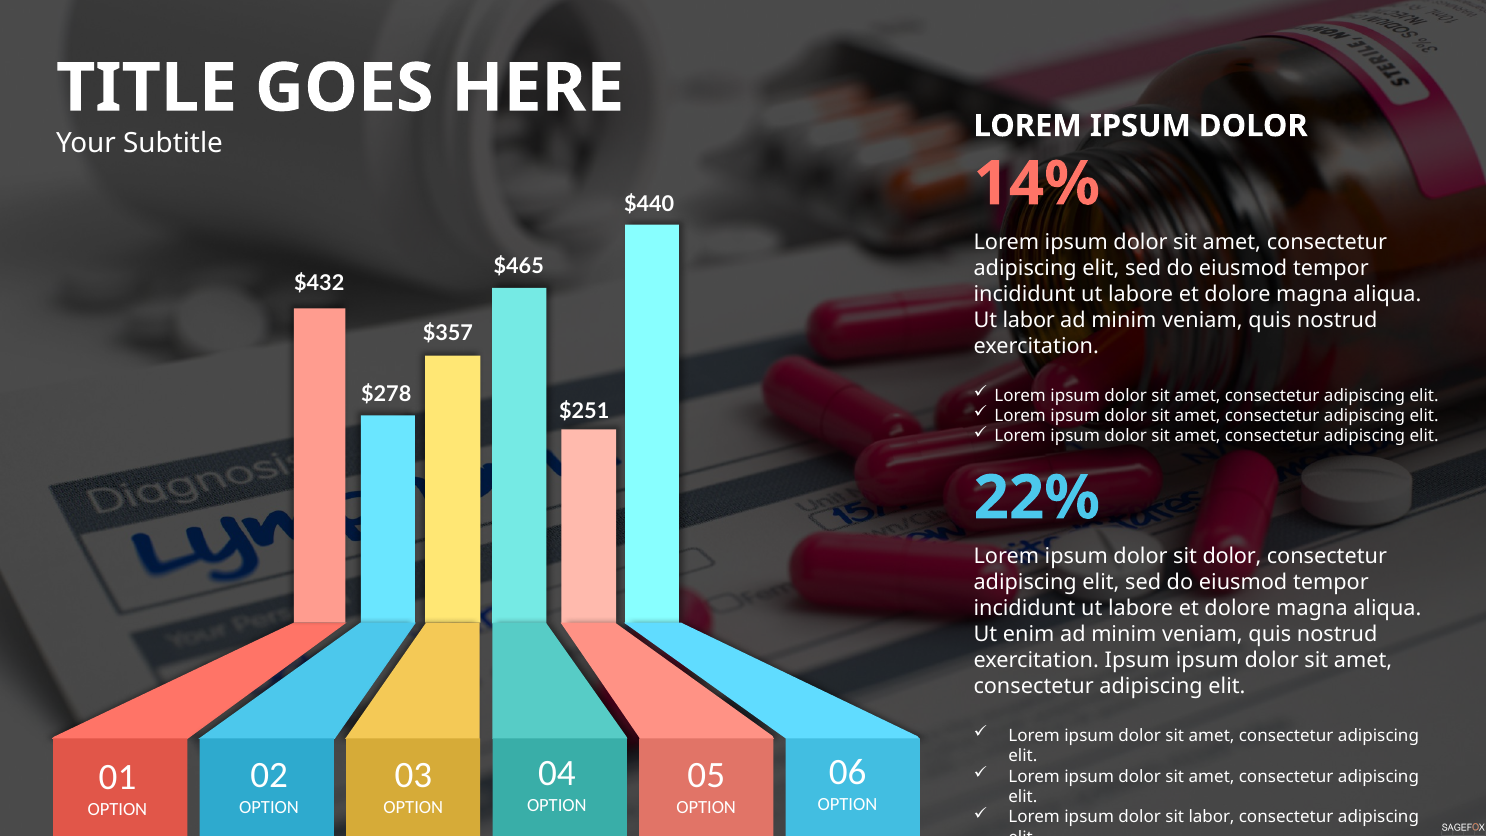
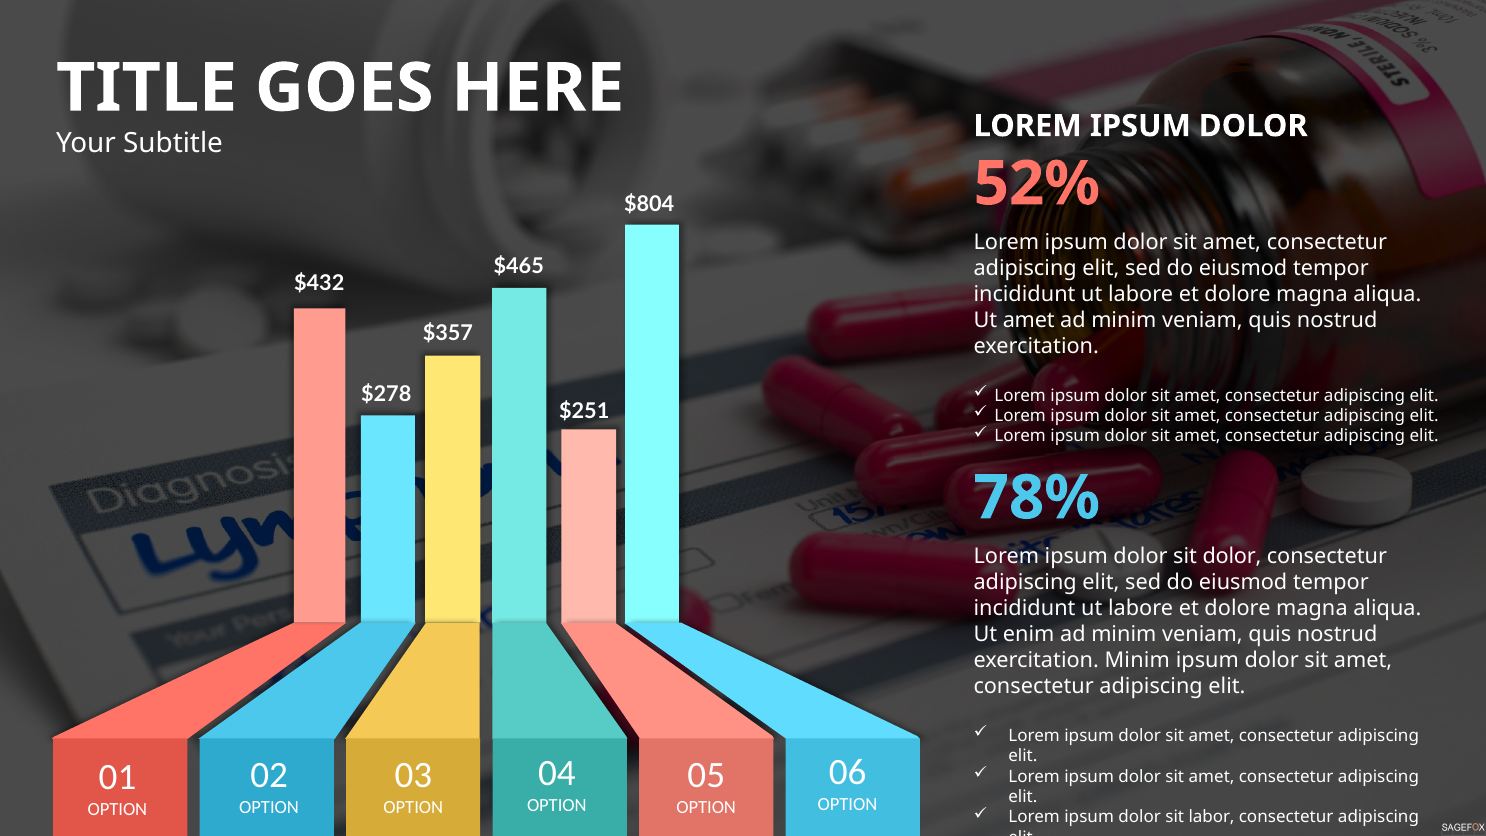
14%: 14% -> 52% (1037, 184)
$440: $440 -> $804 (649, 204)
Ut labor: labor -> amet (1029, 320)
22%: 22% -> 78% (1037, 498)
exercitation Ipsum: Ipsum -> Minim (1137, 660)
